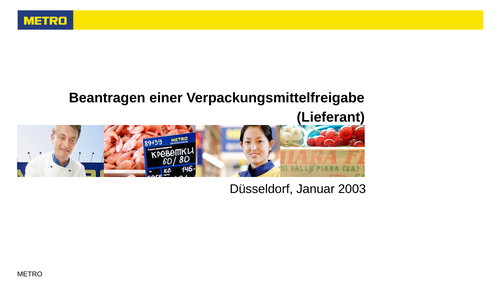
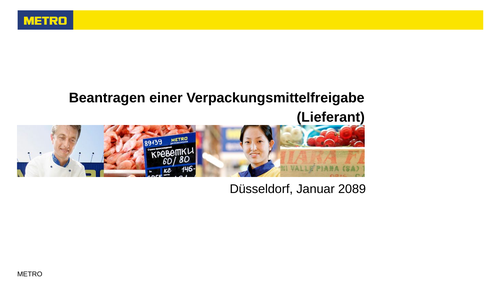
2003: 2003 -> 2089 (352, 189)
